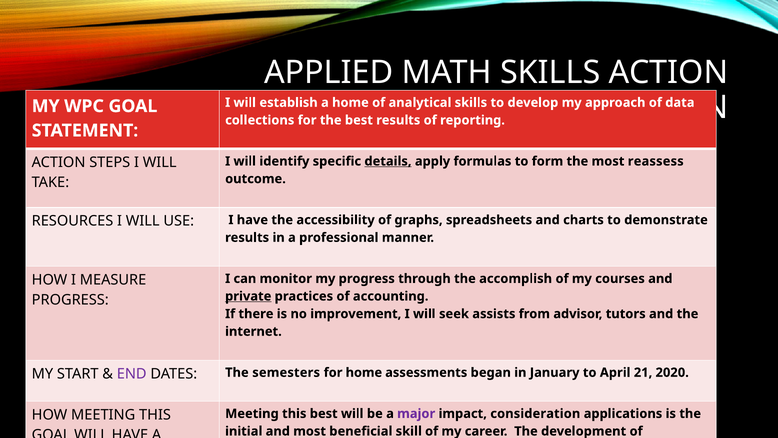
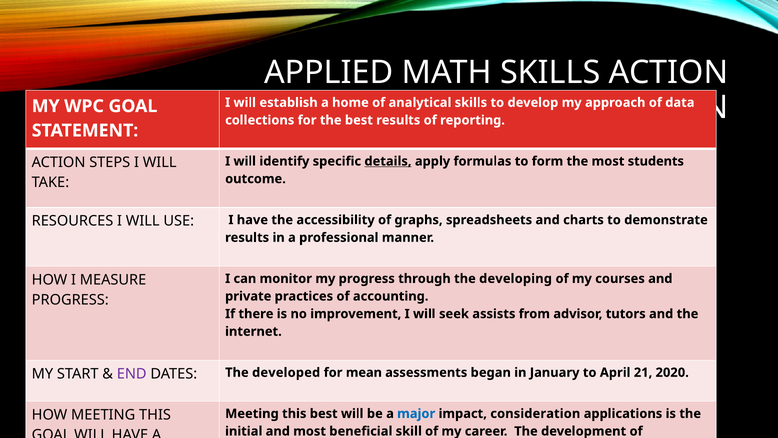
reassess: reassess -> students (656, 161)
accomplish: accomplish -> developing (516, 278)
private underline: present -> none (248, 296)
semesters: semesters -> developed (286, 372)
for home: home -> mean (364, 372)
major colour: purple -> blue (416, 413)
